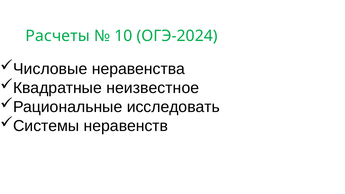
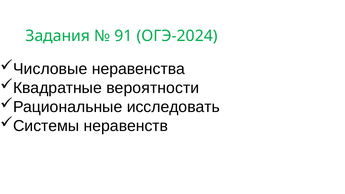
Расчеты: Расчеты -> Задания (58, 36)
10: 10 -> 91 (123, 36)
неизвестное: неизвестное -> вероятности (153, 88)
